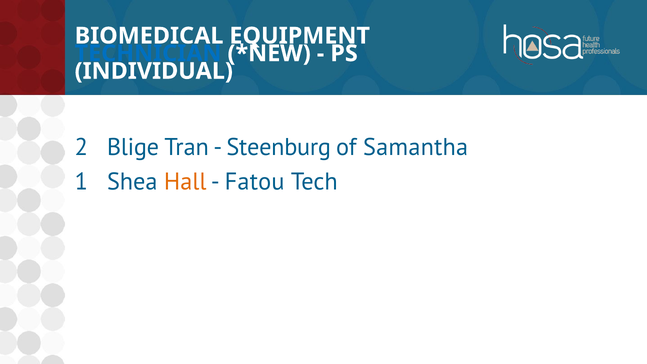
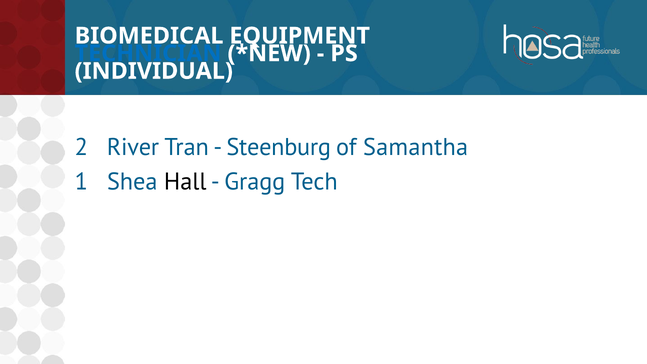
Blige: Blige -> River (133, 147)
Hall colour: orange -> black (185, 182)
Fatou: Fatou -> Gragg (255, 182)
